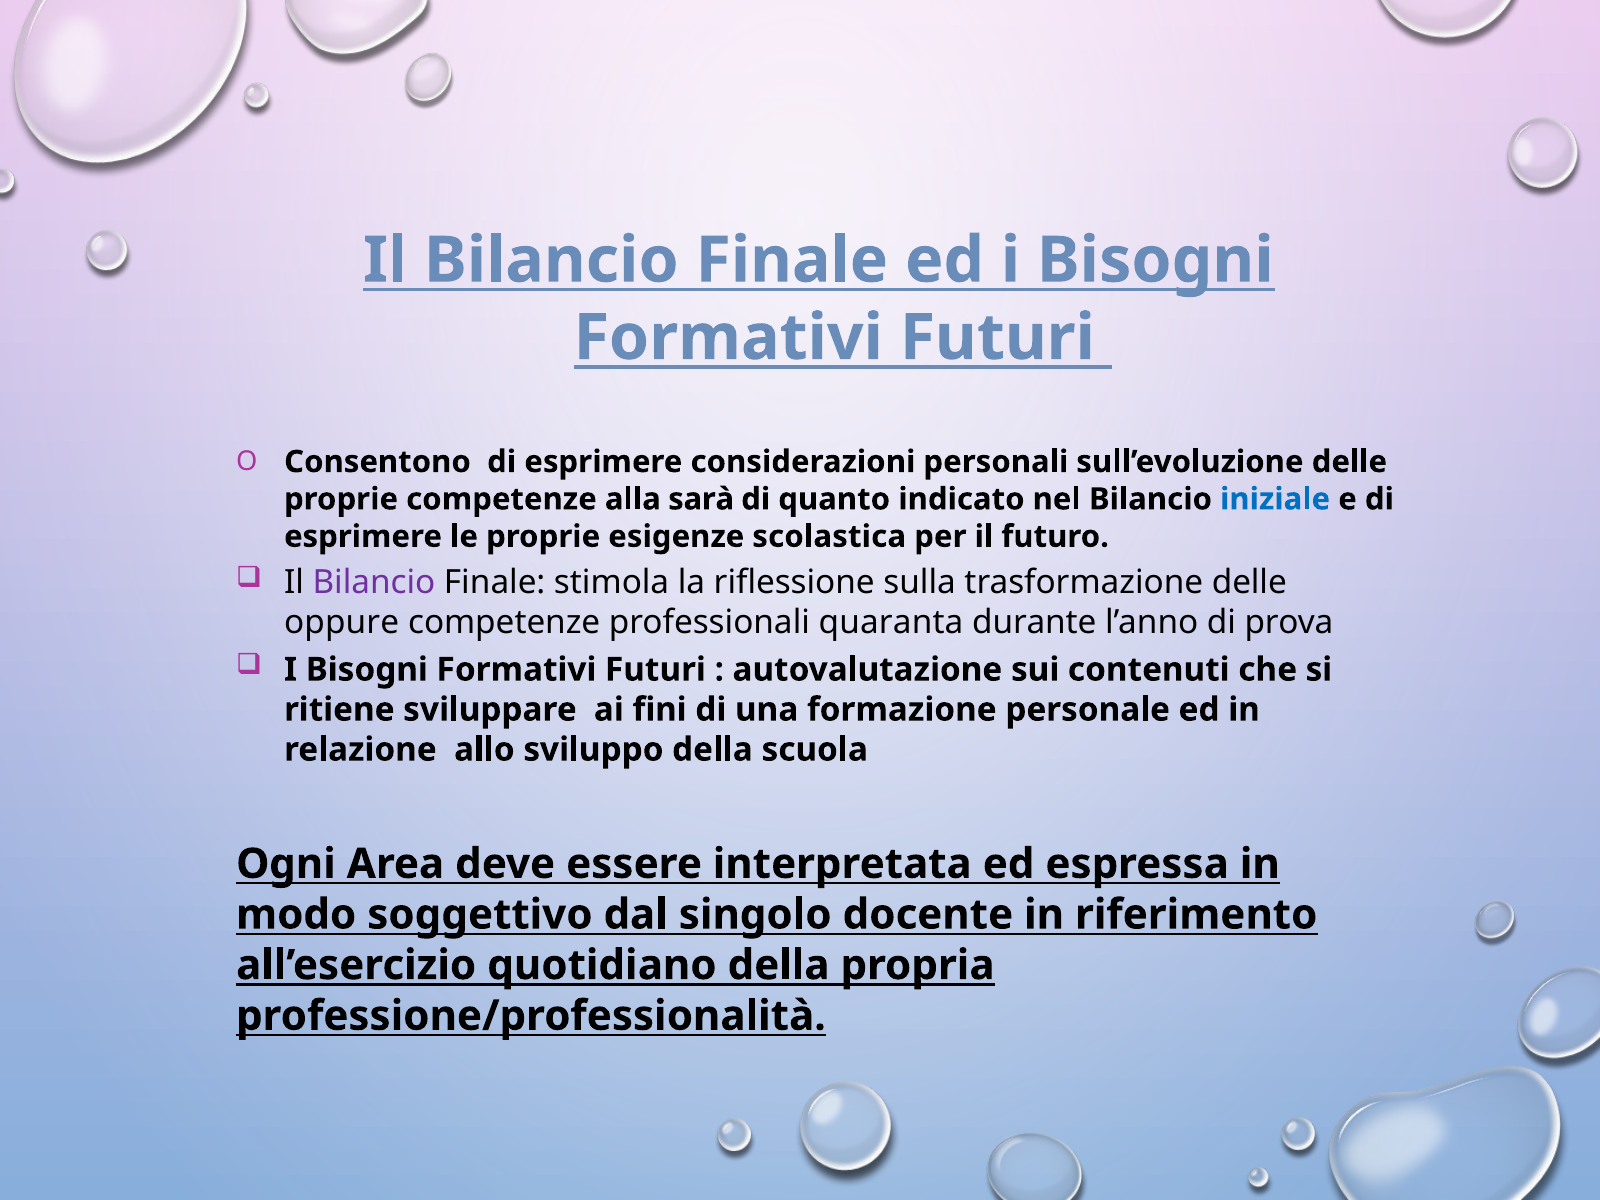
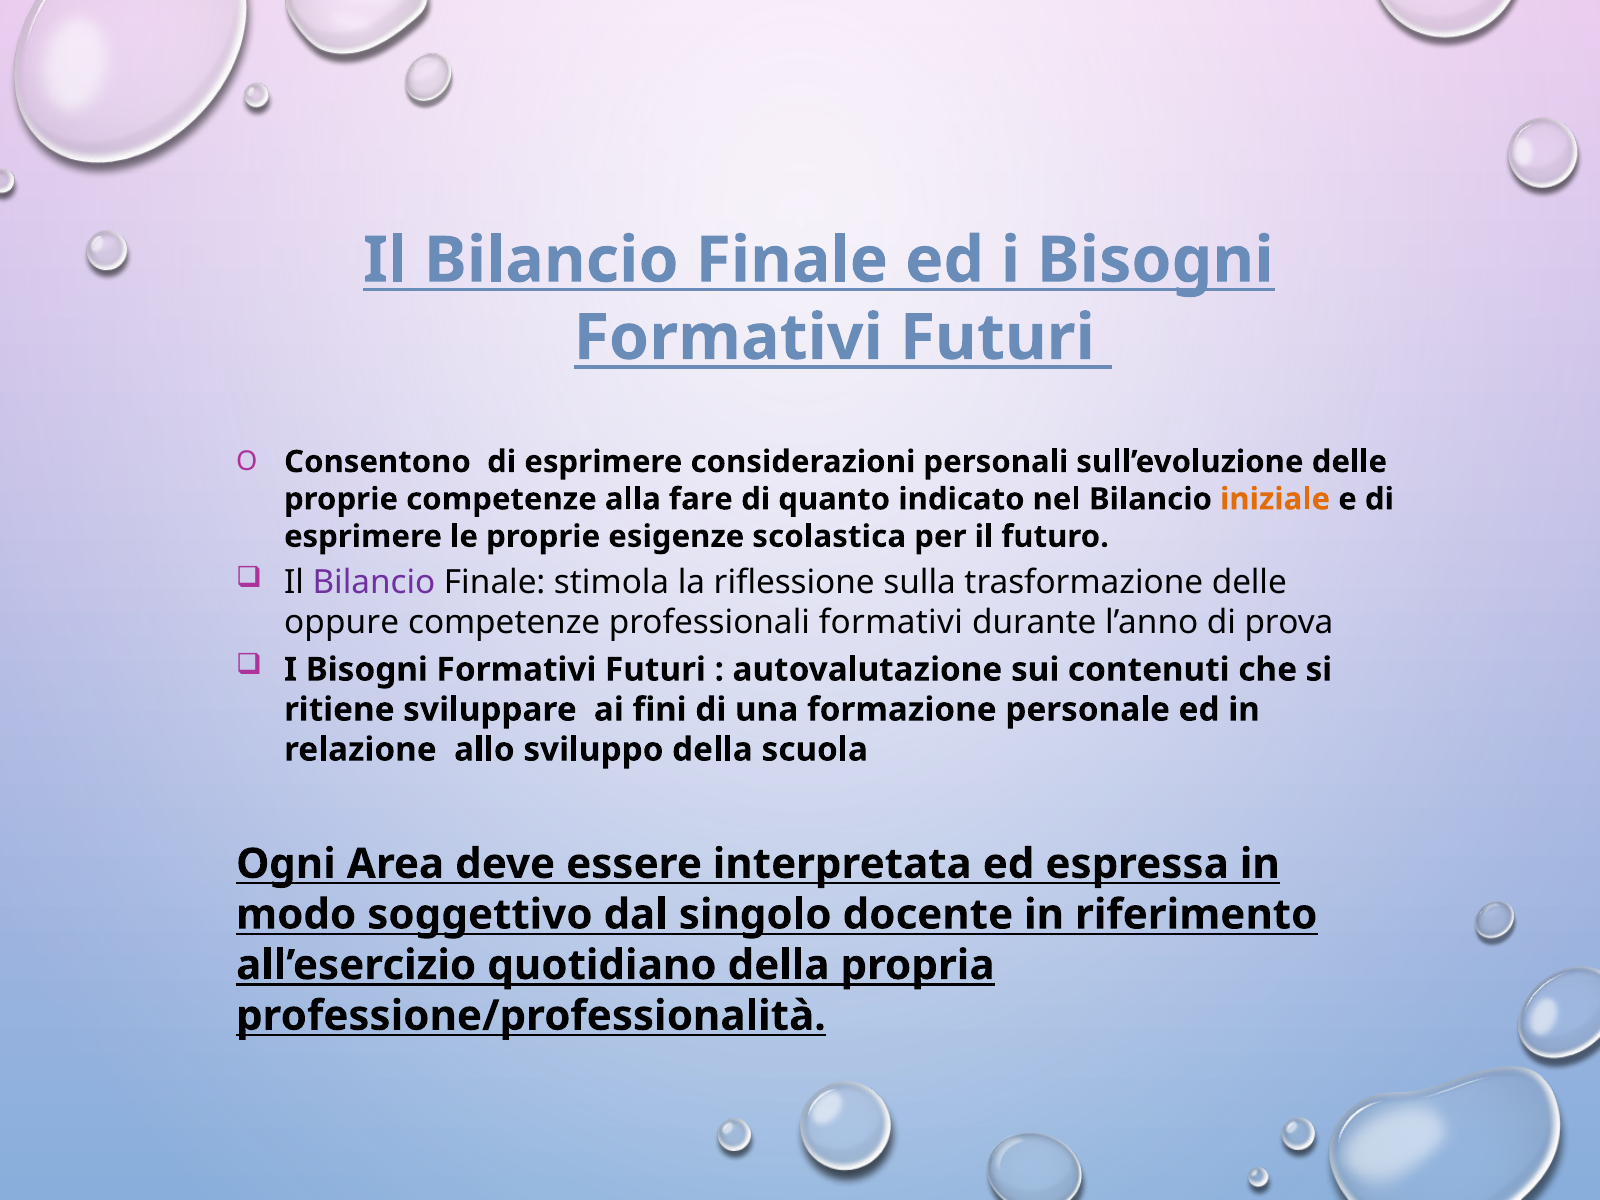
sarà: sarà -> fare (701, 499)
iniziale colour: blue -> orange (1275, 499)
professionali quaranta: quaranta -> formativi (891, 623)
